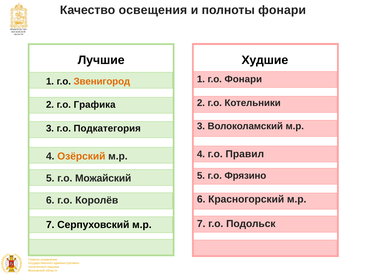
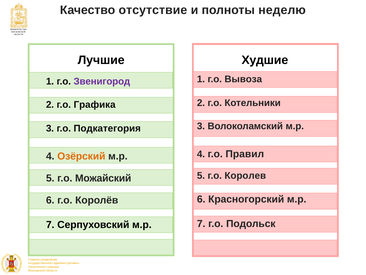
освещения: освещения -> отсутствие (153, 10)
полноты фонари: фонари -> неделю (282, 10)
г.о Фонари: Фонари -> Вывоза (243, 79)
Звенигород colour: orange -> purple (102, 81)
Фрязино: Фрязино -> Королев (245, 175)
